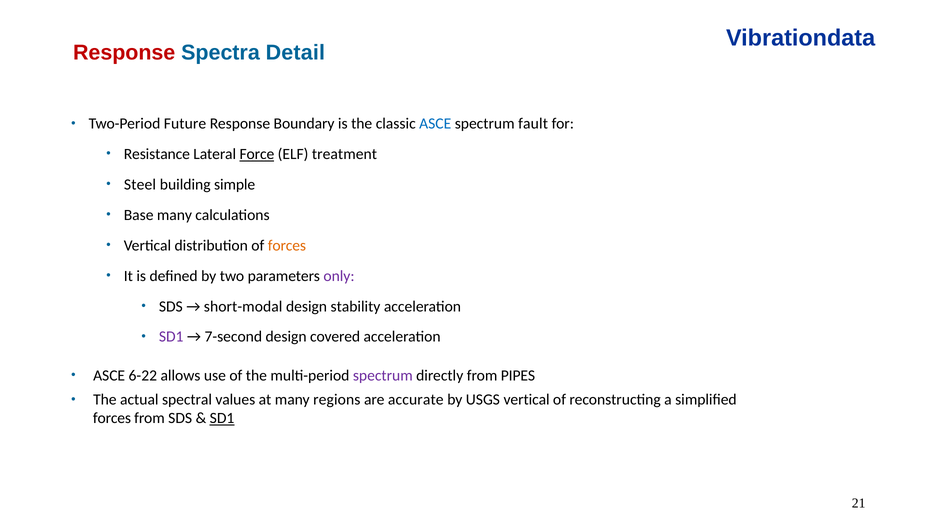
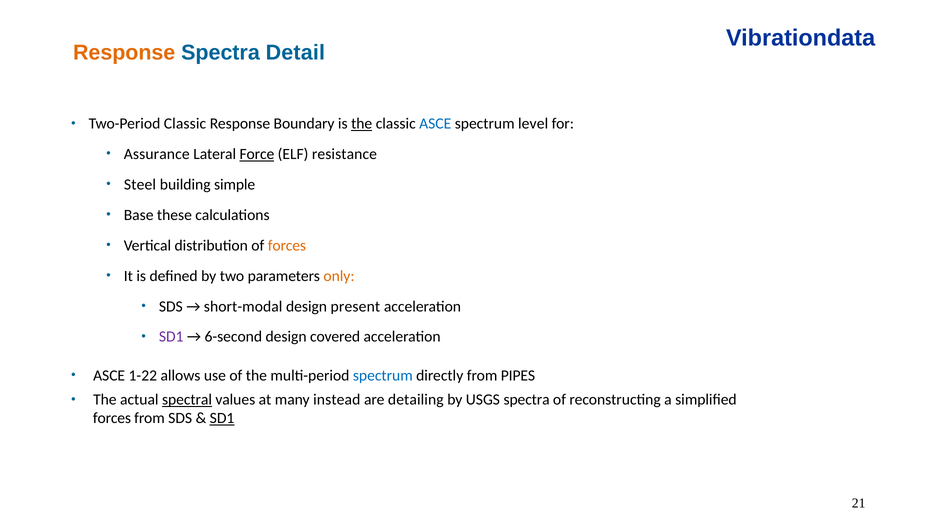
Response colour: red -> orange (124, 53)
Two-Period Future: Future -> Classic (185, 124)
the underline: none -> present (362, 124)
fault: fault -> level (533, 124)
Resistance: Resistance -> Assurance (157, 154)
treatment: treatment -> resistance (344, 154)
Base many: many -> these (174, 215)
only colour: purple -> orange (339, 276)
stability: stability -> present (355, 306)
7-second: 7-second -> 6-second (233, 337)
6-22: 6-22 -> 1-22 (143, 375)
spectrum colour: purple -> blue (383, 375)
spectral underline: none -> present (187, 400)
regions: regions -> instead (337, 400)
accurate: accurate -> detailing (416, 400)
USGS vertical: vertical -> spectra (527, 400)
